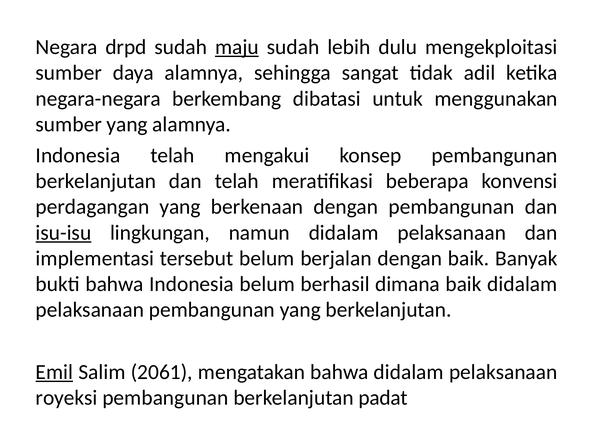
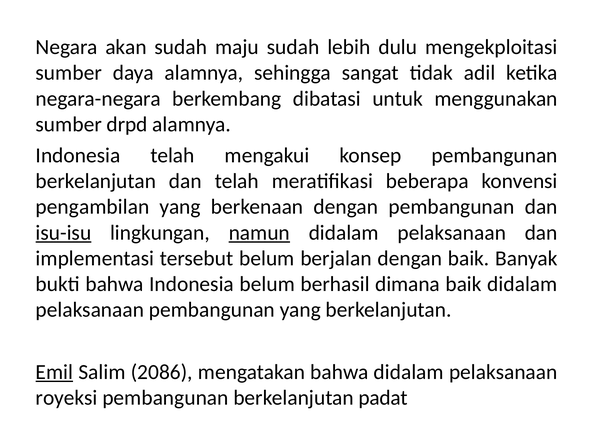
drpd: drpd -> akan (126, 47)
maju underline: present -> none (237, 47)
sumber yang: yang -> drpd (127, 124)
perdagangan: perdagangan -> pengambilan (92, 207)
namun underline: none -> present (259, 232)
2061: 2061 -> 2086 (162, 372)
